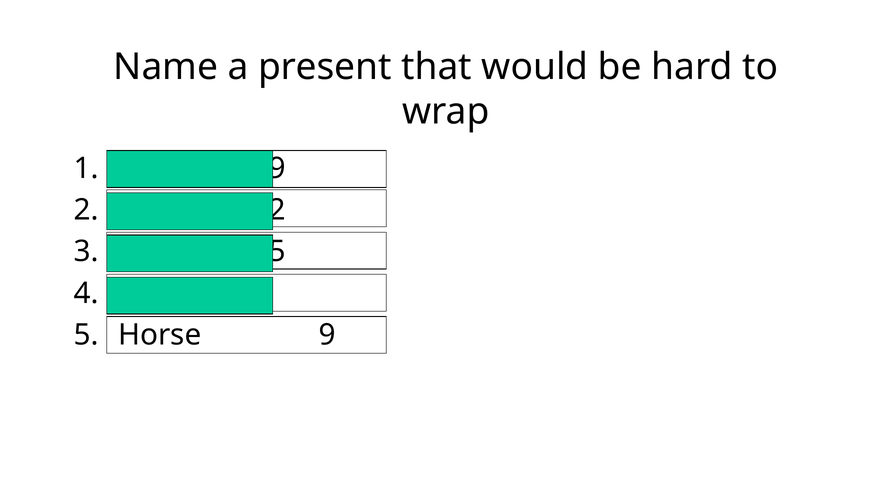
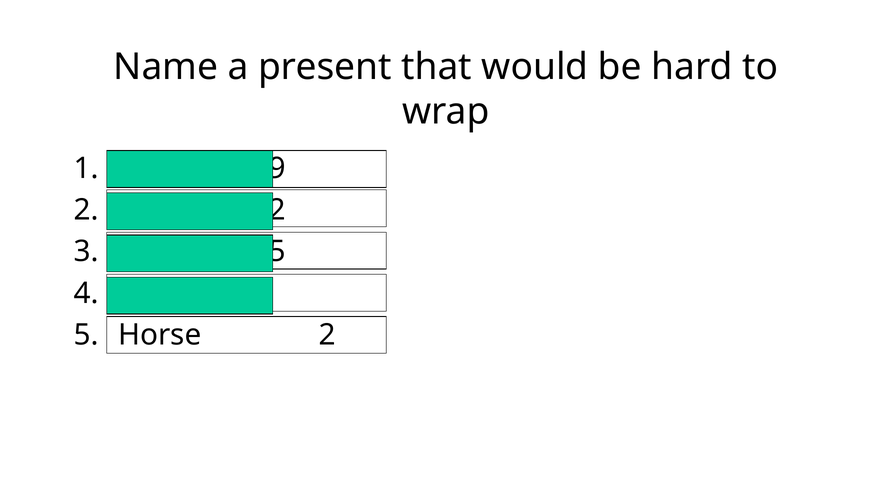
Horse 9: 9 -> 2 (327, 335)
